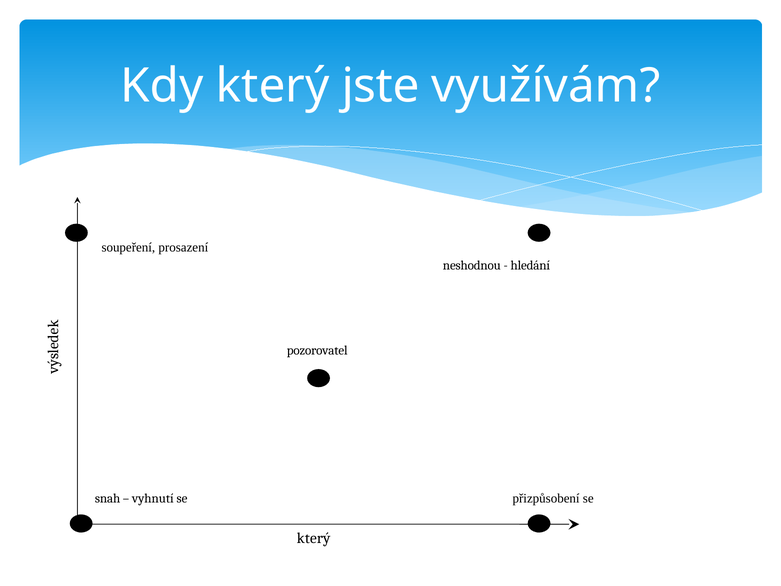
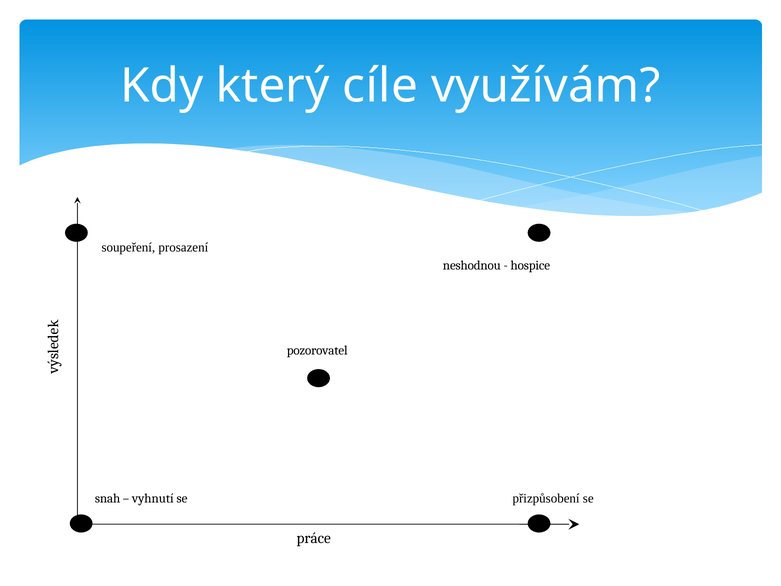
jste: jste -> cíle (380, 86)
hledání: hledání -> hospice (530, 265)
který: který -> práce (314, 538)
